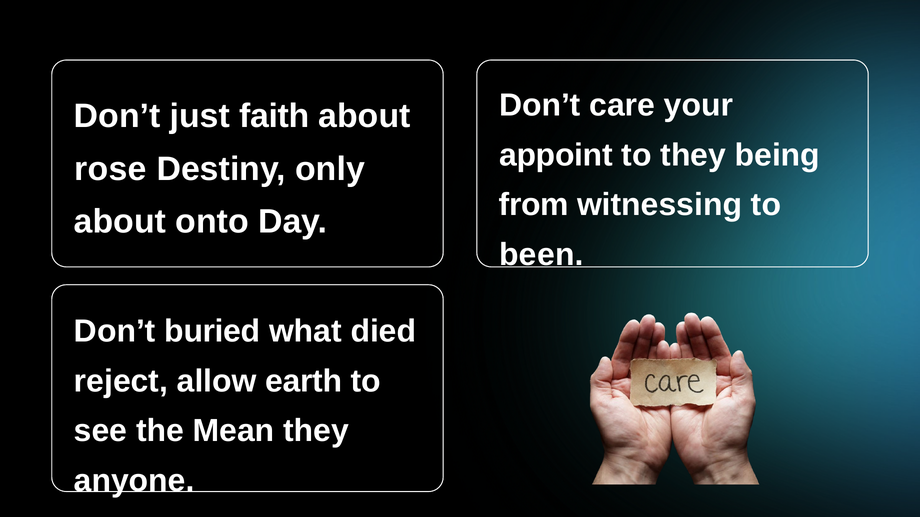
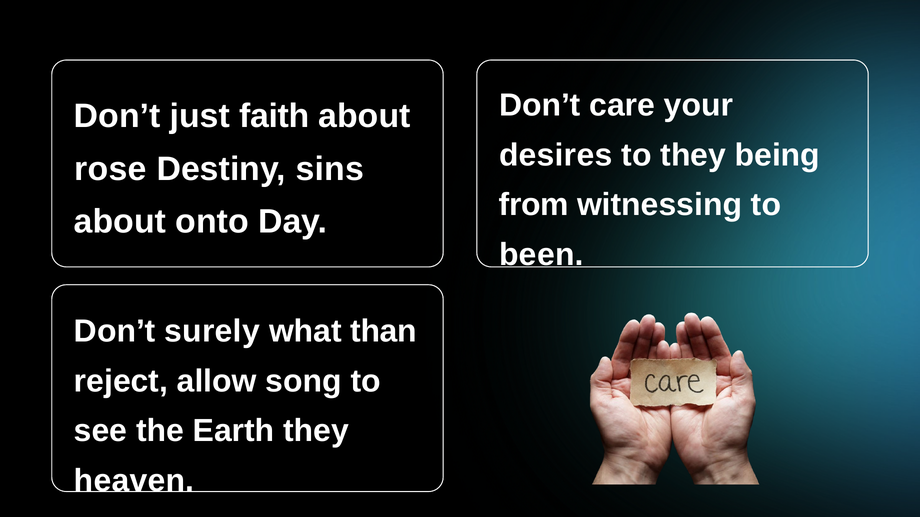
appoint: appoint -> desires (556, 155)
only: only -> sins (330, 169)
buried: buried -> surely (212, 332)
died: died -> than (384, 332)
earth: earth -> song (304, 382)
Mean: Mean -> Earth (234, 431)
anyone: anyone -> heaven (134, 481)
